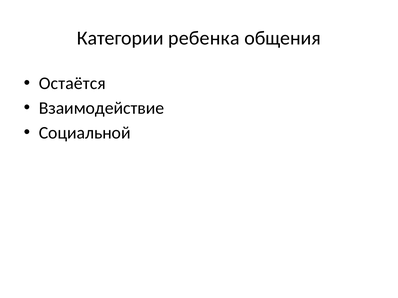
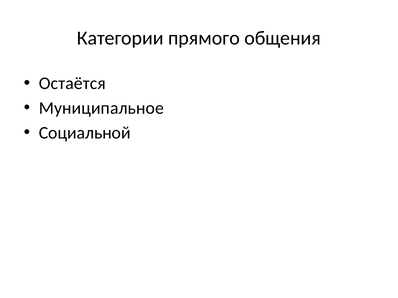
ребенка: ребенка -> прямого (204, 38)
Взаимодействие: Взаимодействие -> Муниципальное (101, 108)
